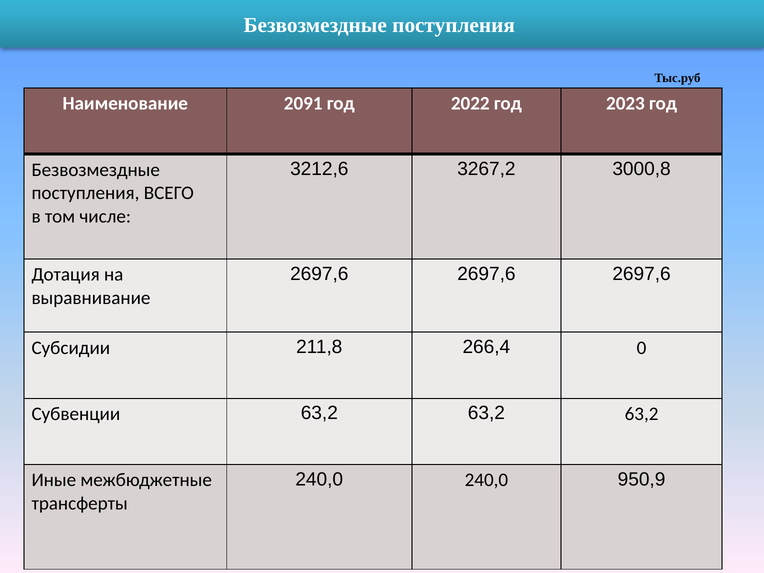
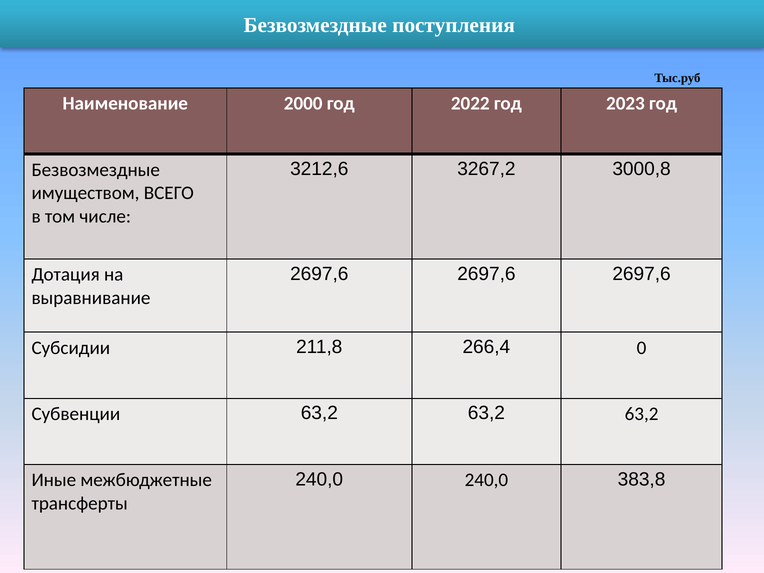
2091: 2091 -> 2000 (303, 104)
поступления: поступления -> имуществом (86, 193)
950,9: 950,9 -> 383,8 (642, 479)
